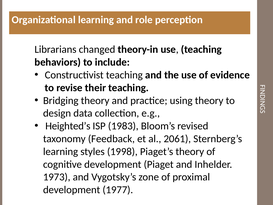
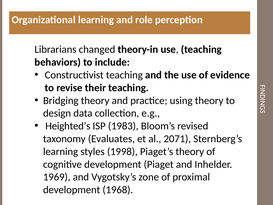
Feedback: Feedback -> Evaluates (111, 139)
2061: 2061 -> 2071 (177, 139)
1973: 1973 -> 1969 (57, 177)
1977: 1977 -> 1968 (118, 190)
